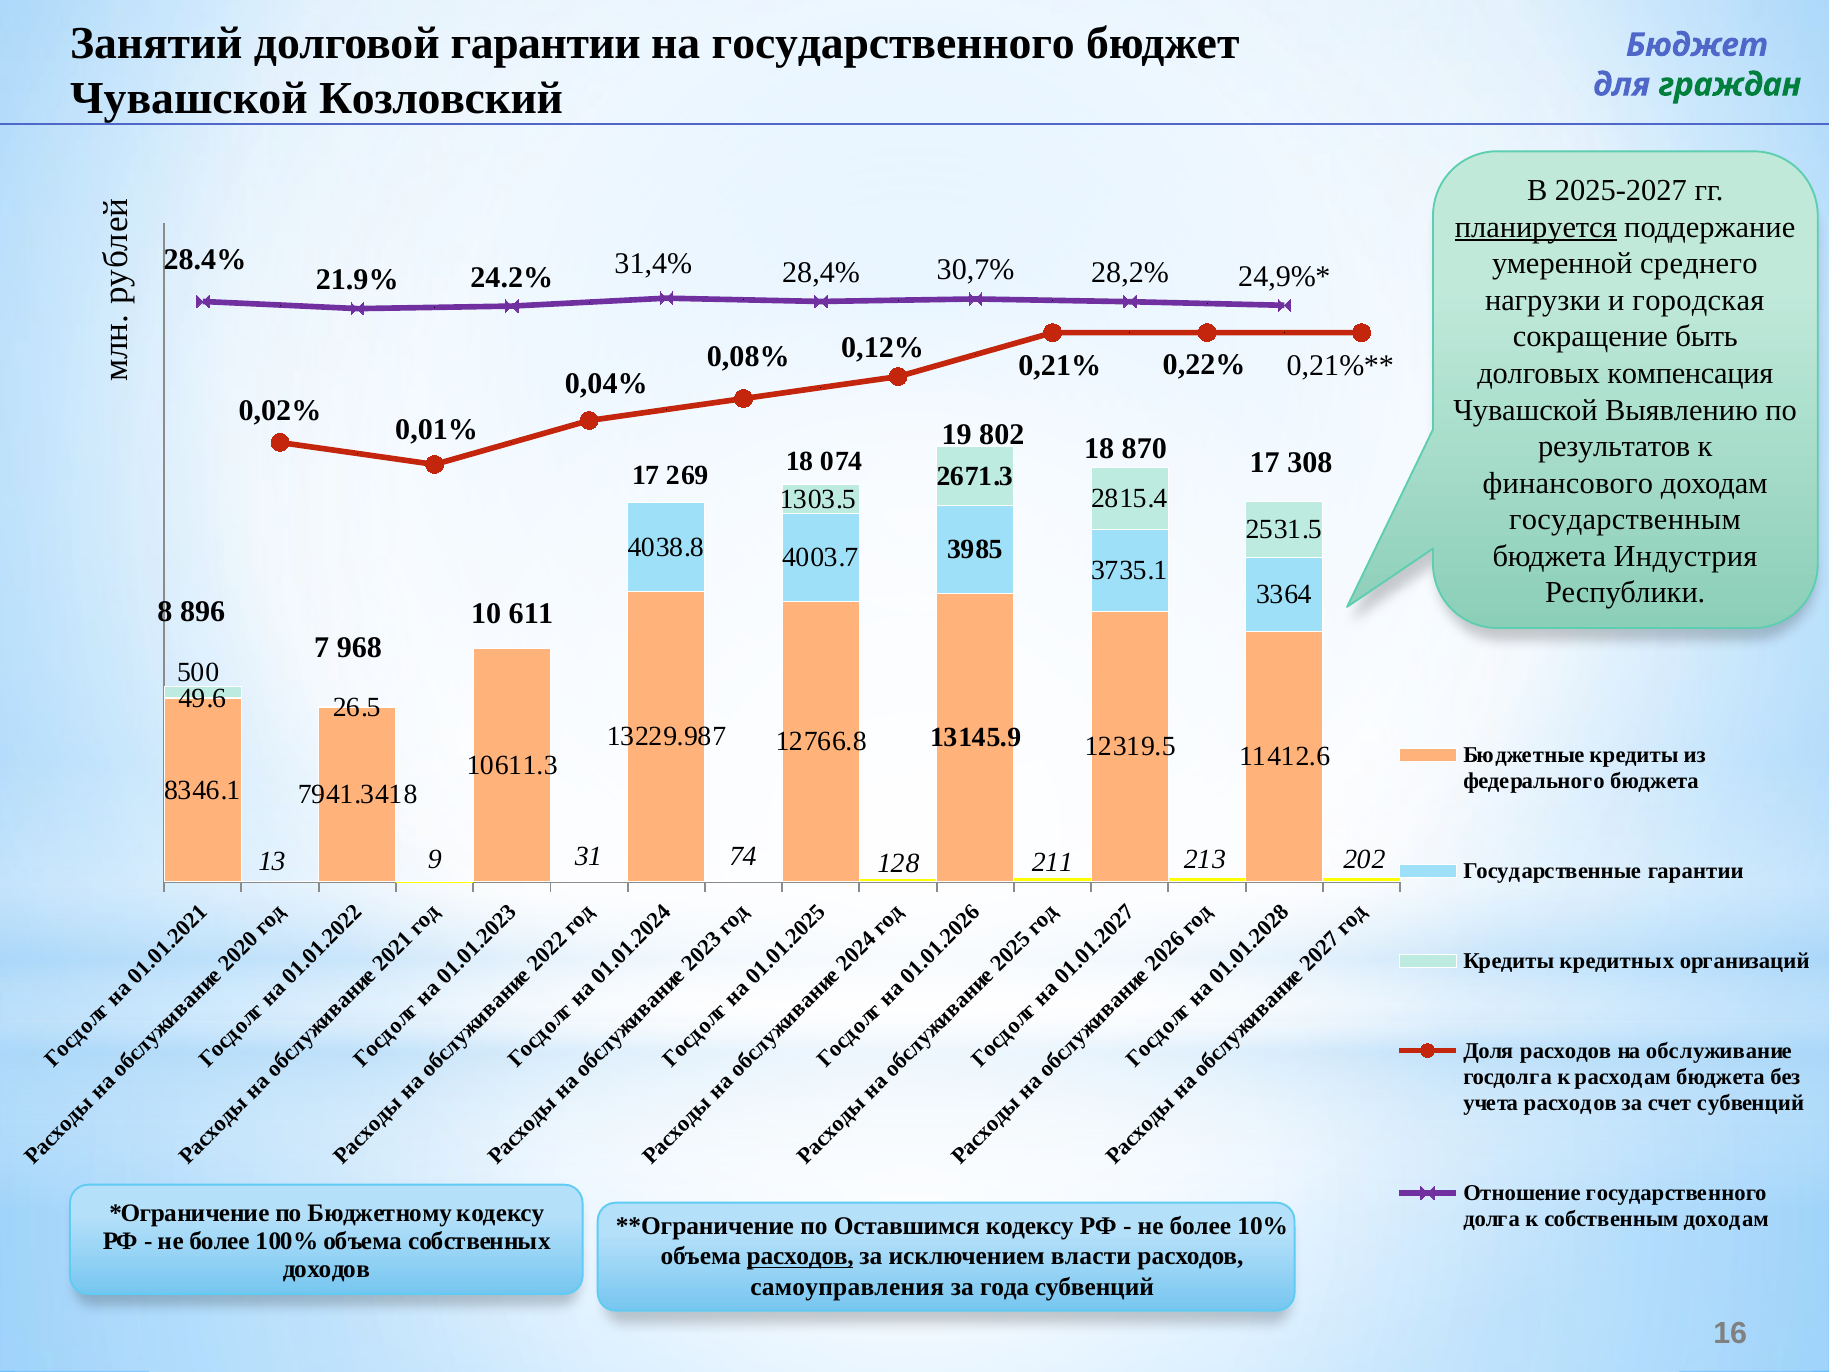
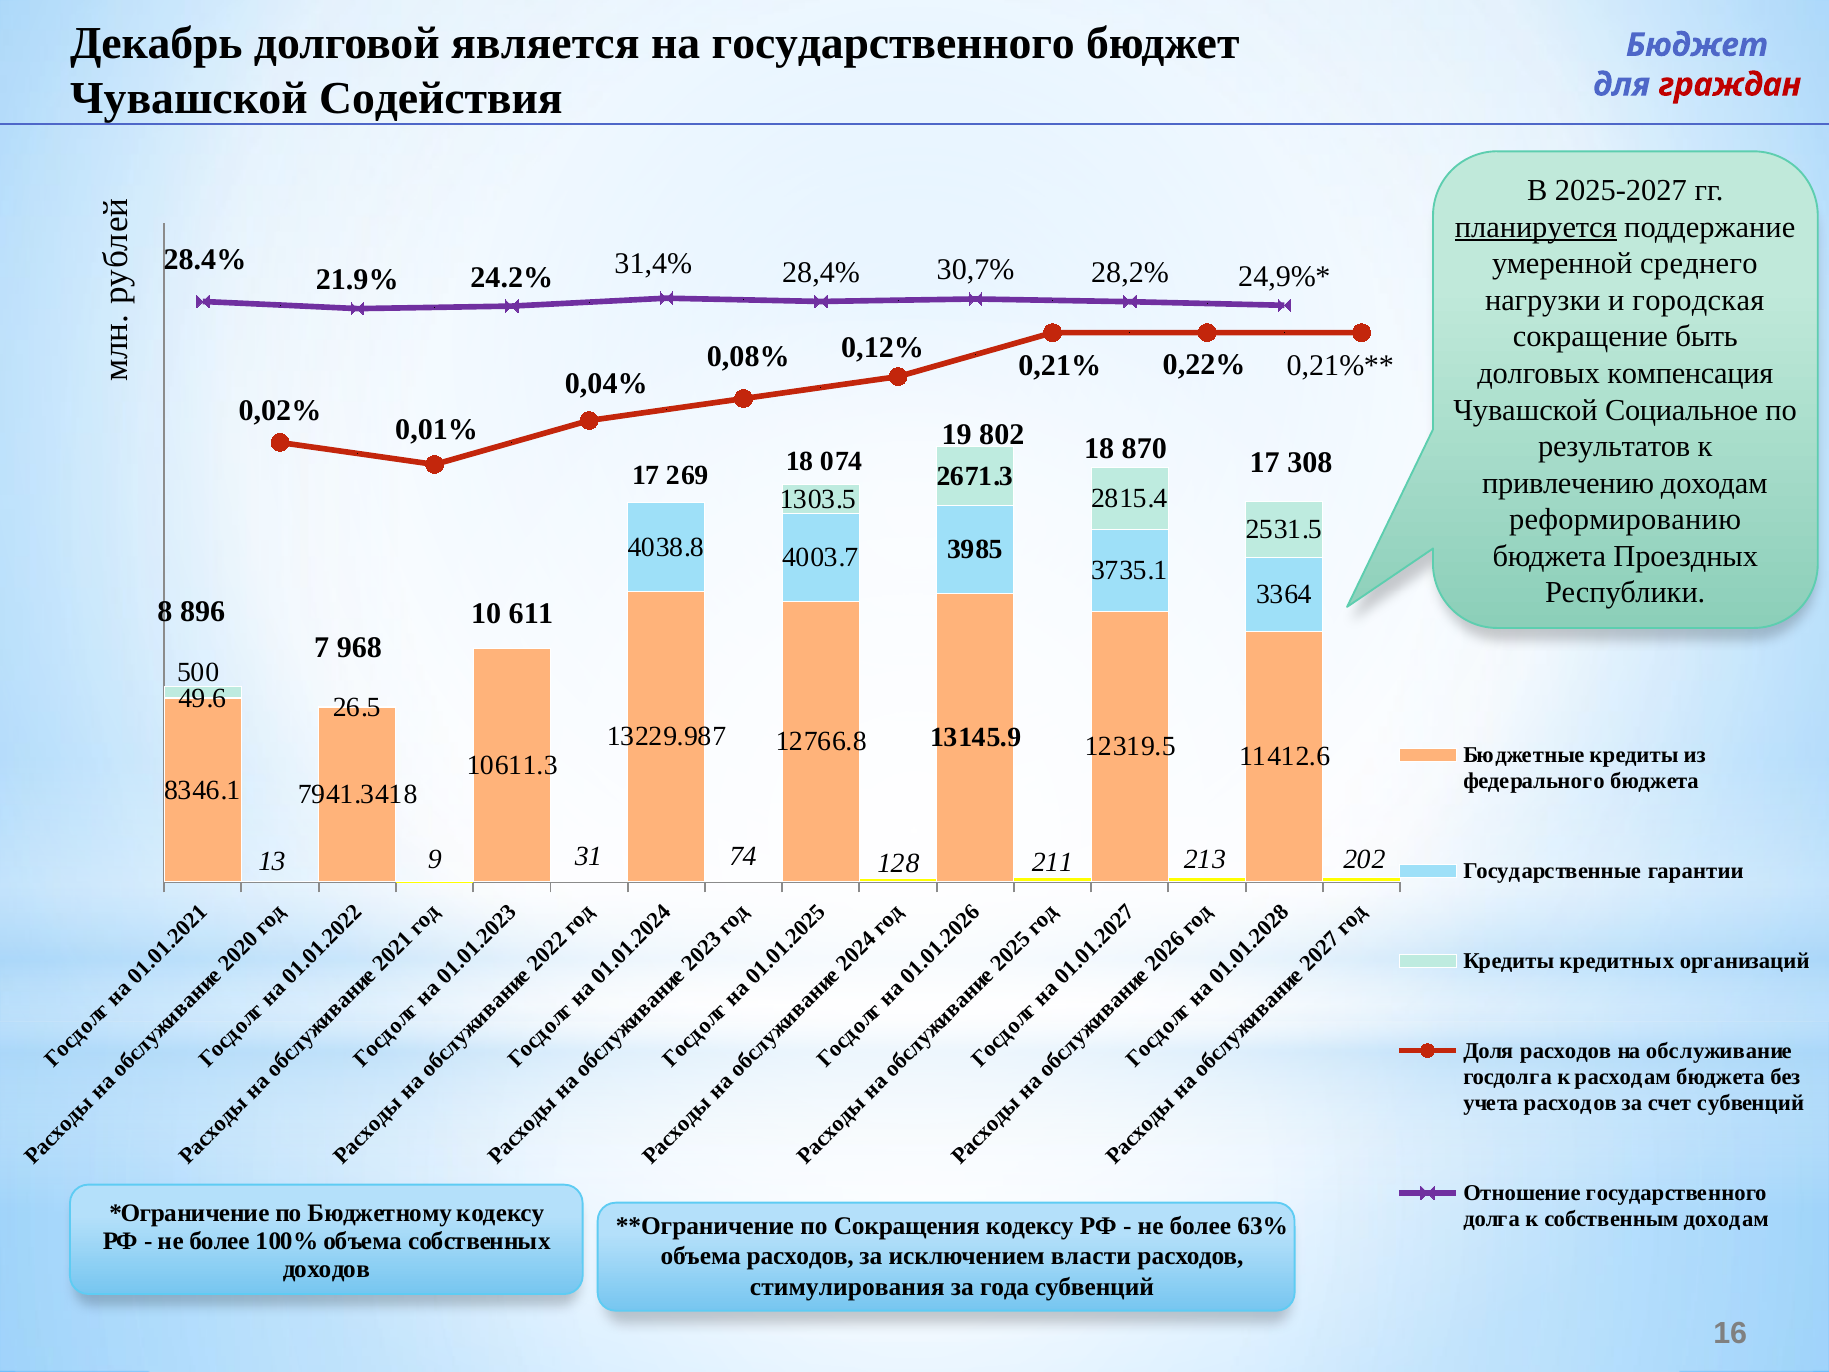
Занятий: Занятий -> Декабрь (156, 43)
долговой гарантии: гарантии -> является (545, 43)
Козловский: Козловский -> Содействия (441, 98)
граждан colour: green -> red (1730, 85)
Выявлению: Выявлению -> Социальное (1682, 410)
финансового: финансового -> привлечению (1568, 483)
государственным: государственным -> реформированию (1625, 520)
Индустрия: Индустрия -> Проездных (1686, 556)
Оставшимся: Оставшимся -> Сокращения (907, 1226)
10%: 10% -> 63% (1263, 1226)
расходов underline: present -> none (800, 1256)
самоуправления: самоуправления -> стимулирования (847, 1287)
